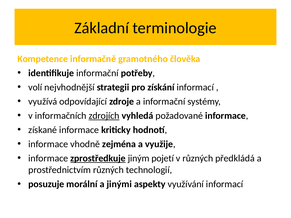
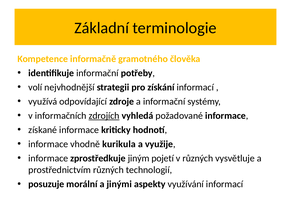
zejména: zejména -> kurikula (119, 144)
zprostředkuje underline: present -> none (98, 158)
předkládá: předkládá -> vysvětluje (235, 158)
